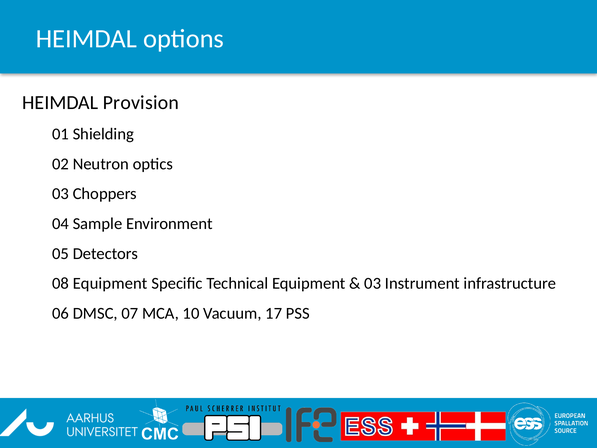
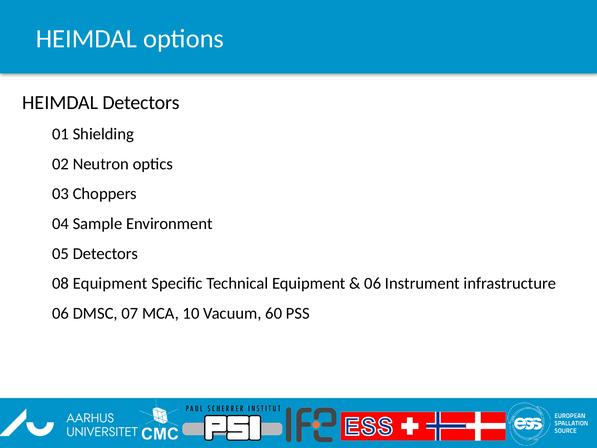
HEIMDAL Provision: Provision -> Detectors (141, 102)
03: 03 -> 06 (373, 283)
17: 17 -> 60 (274, 313)
